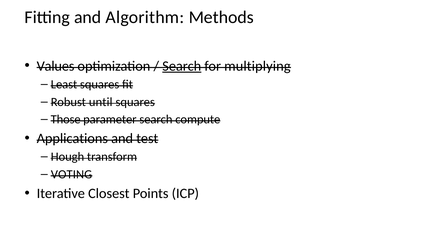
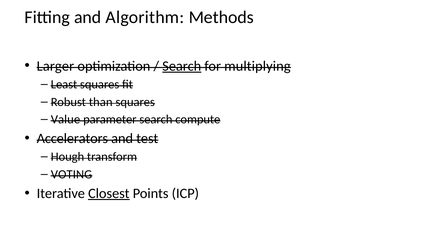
Values: Values -> Larger (55, 66)
until: until -> than (101, 102)
Those: Those -> Value (66, 120)
Applications: Applications -> Accelerators (72, 139)
Closest underline: none -> present (109, 194)
